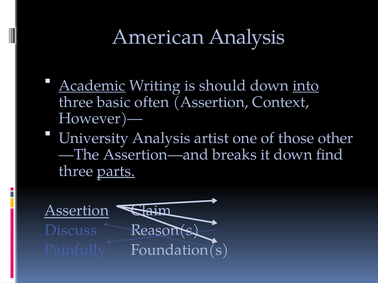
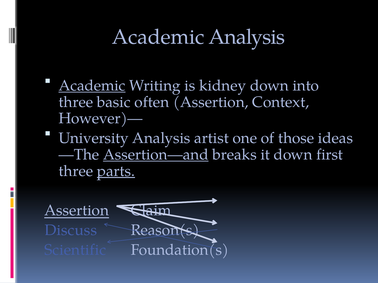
American: American -> Academic (158, 37)
should: should -> kidney (223, 86)
into underline: present -> none (306, 86)
other: other -> ideas (335, 138)
Assertion—and underline: none -> present (156, 155)
find: find -> first (330, 155)
Painfully: Painfully -> Scientific (75, 250)
